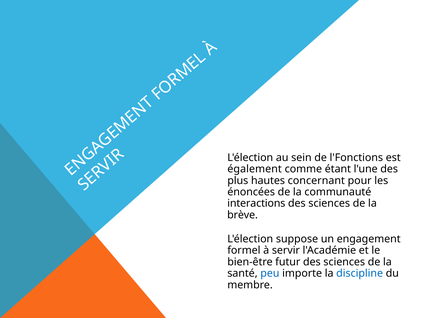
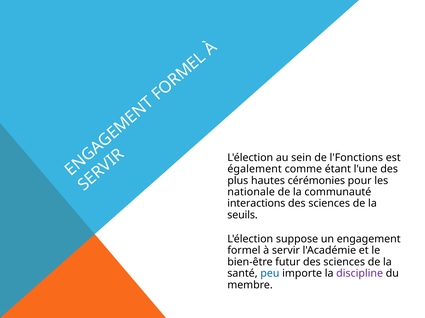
concernant: concernant -> cérémonies (316, 181)
énoncées: énoncées -> nationale (251, 192)
brève: brève -> seuils (243, 215)
discipline colour: blue -> purple (360, 274)
